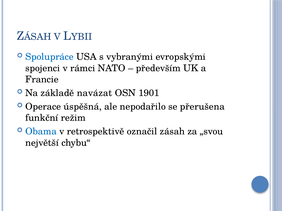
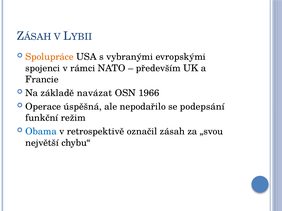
Spolupráce colour: blue -> orange (49, 57)
1901: 1901 -> 1966 (149, 93)
přerušena: přerušena -> podepsání (202, 107)
